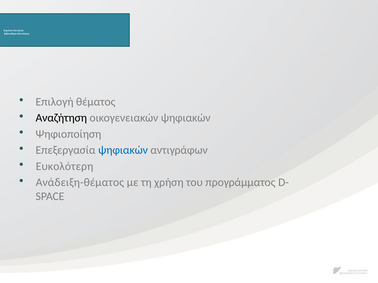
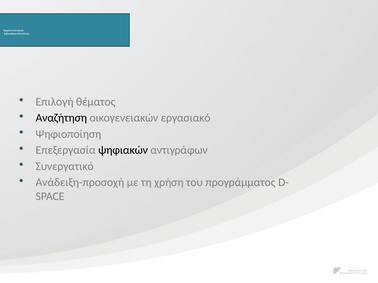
οικογενειακών ψηφιακών: ψηφιακών -> εργασιακό (186, 118)
ψηφιακών colour: blue -> black (123, 150)
Ευκολότερη: Ευκολότερη -> Συνεργατικό (65, 167)
Ανάδειξη-θέματος: Ανάδειξη-θέματος -> Ανάδειξη-προσοχή (80, 183)
